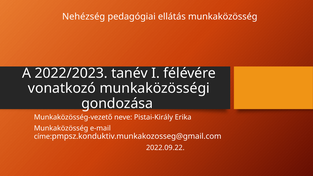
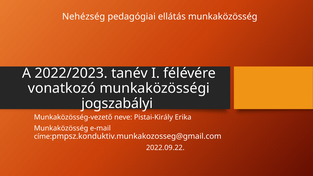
gondozása: gondozása -> jogszabályi (117, 104)
